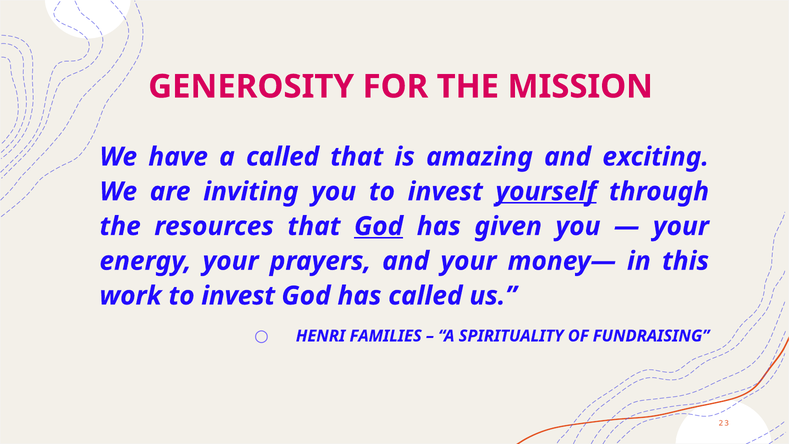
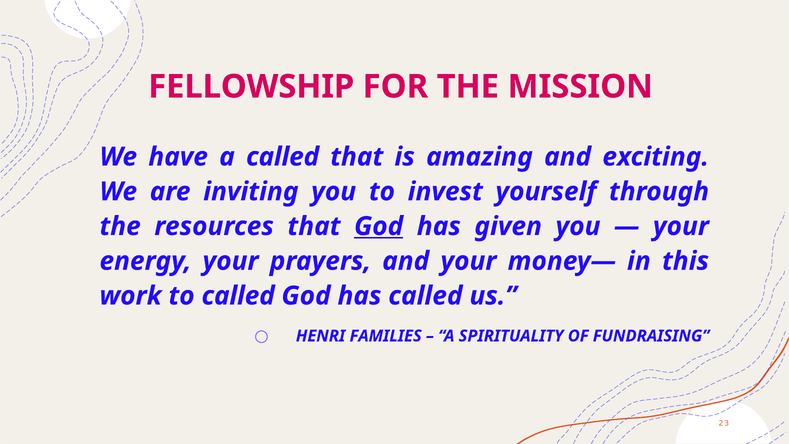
GENEROSITY: GENEROSITY -> FELLOWSHIP (251, 87)
yourself underline: present -> none (546, 192)
work to invest: invest -> called (238, 296)
